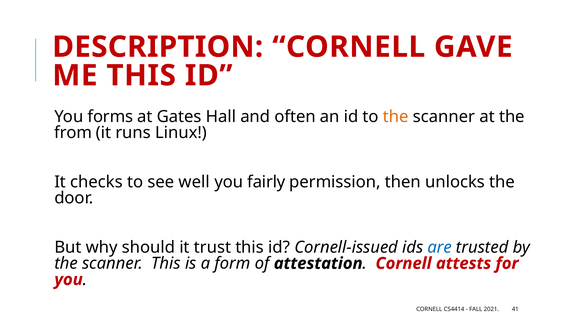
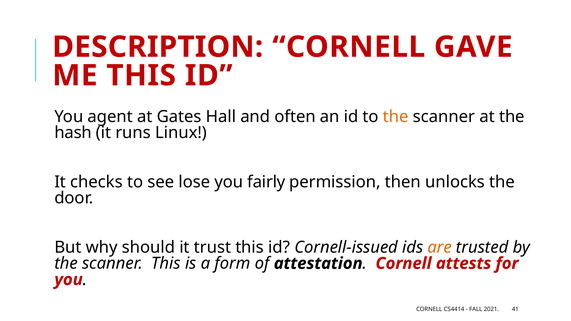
forms: forms -> agent (110, 117)
from: from -> hash (73, 133)
well: well -> lose (194, 182)
are colour: blue -> orange (440, 247)
